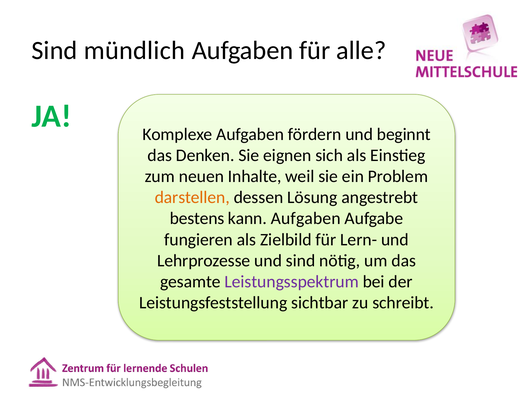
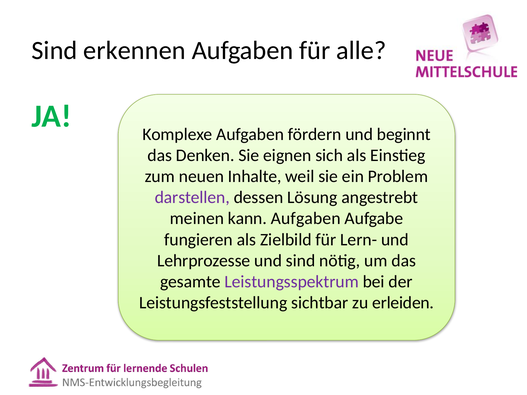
mündlich: mündlich -> erkennen (135, 51)
darstellen colour: orange -> purple (192, 198)
bestens: bestens -> meinen (197, 219)
schreibt: schreibt -> erleiden (403, 303)
